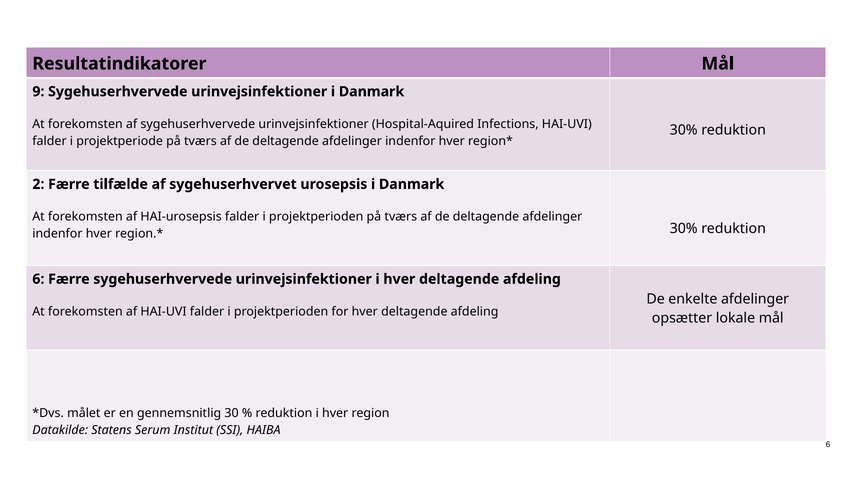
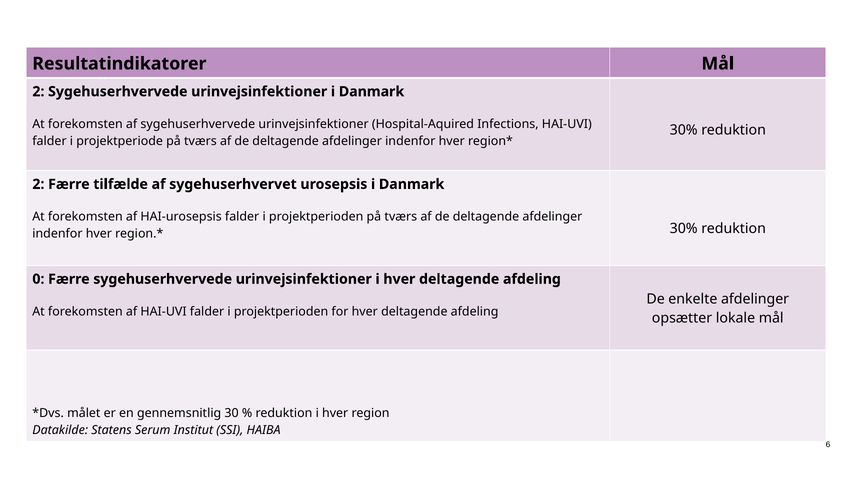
9: 9 -> 2 (38, 92)
6: 6 -> 0 (38, 279)
